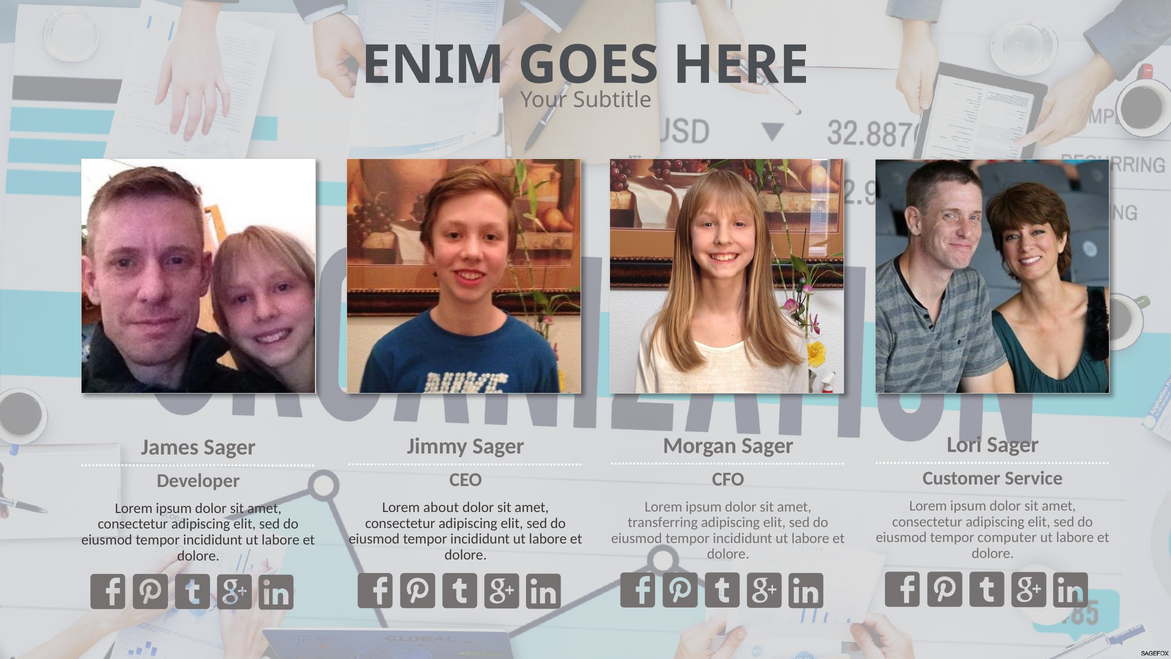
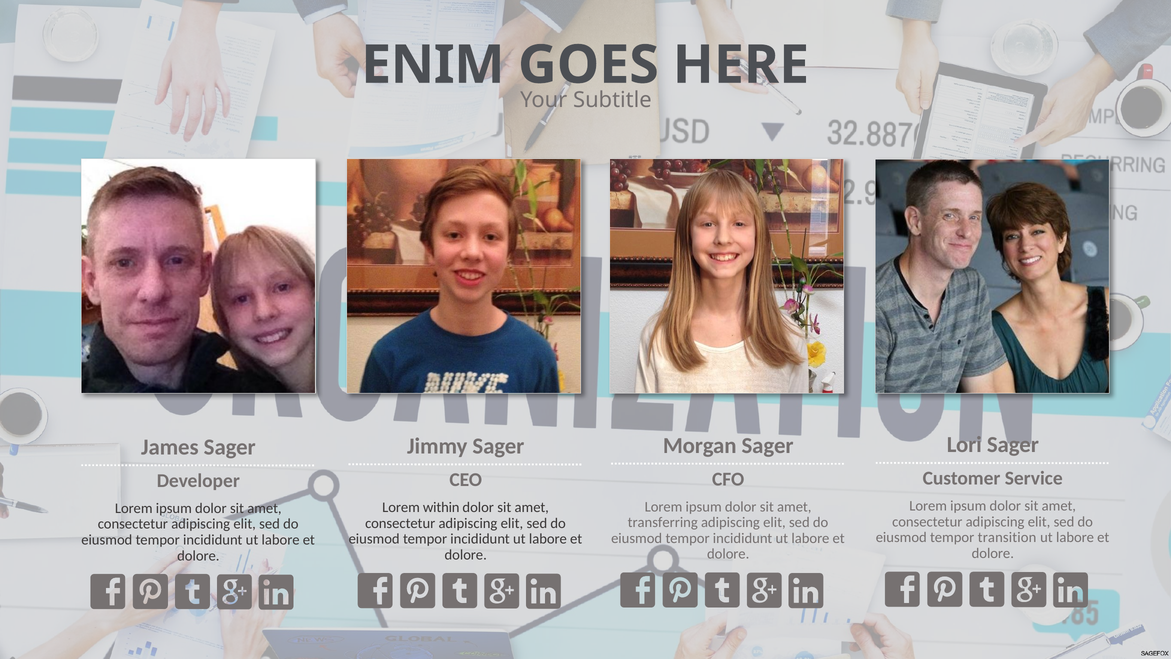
about: about -> within (441, 507)
computer: computer -> transition (1007, 537)
